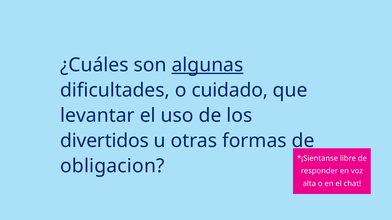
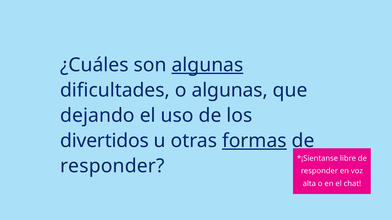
o cuidado: cuidado -> algunas (230, 90)
levantar: levantar -> dejando (97, 116)
formas underline: none -> present (254, 141)
obligacion: obligacion -> responder (112, 166)
